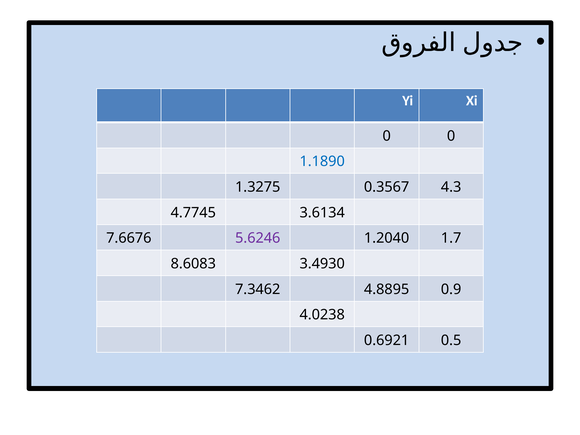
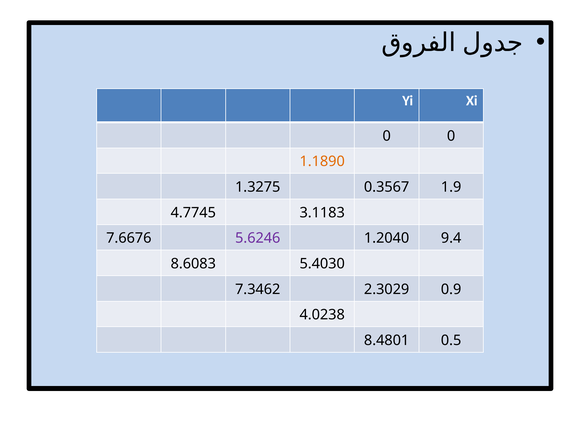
1.1890 colour: blue -> orange (322, 161)
4.3: 4.3 -> 1.9 (451, 187)
3.6134: 3.6134 -> 3.1183 (322, 213)
1.7: 1.7 -> 9.4 (451, 238)
3.4930: 3.4930 -> 5.4030 (322, 264)
4.8895: 4.8895 -> 2.3029 (387, 289)
0.6921: 0.6921 -> 8.4801 (387, 340)
